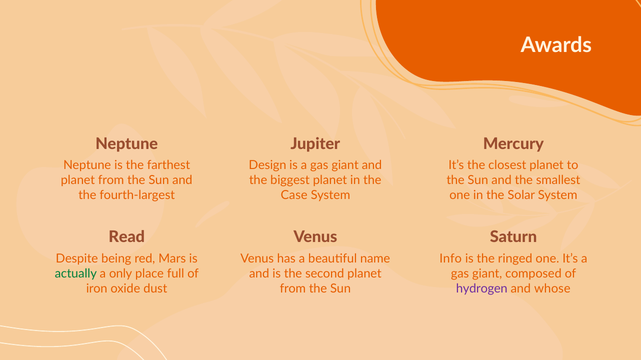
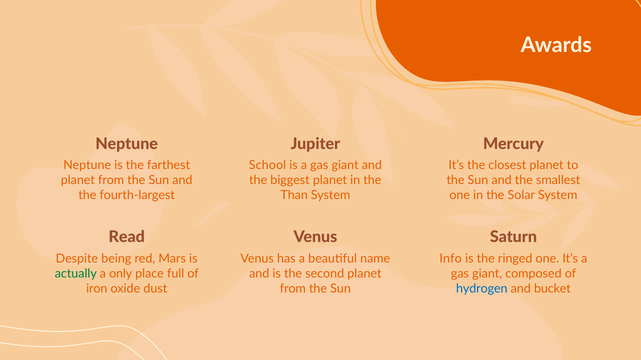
Design: Design -> School (267, 165)
Case: Case -> Than (294, 195)
hydrogen colour: purple -> blue (482, 289)
whose: whose -> bucket (552, 289)
